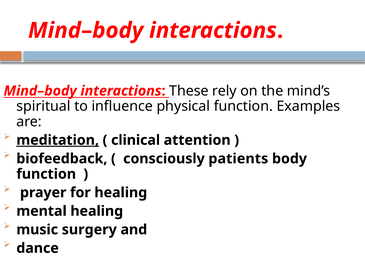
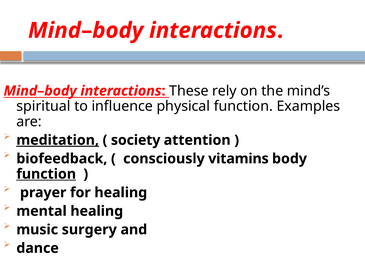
clinical: clinical -> society (136, 140)
patients: patients -> vitamins (238, 159)
function underline: none -> present (46, 174)
